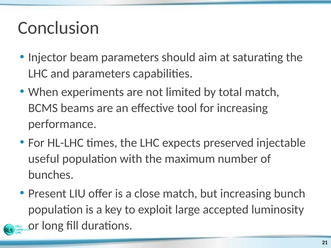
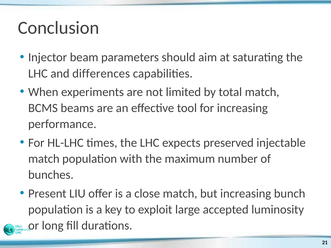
and parameters: parameters -> differences (101, 74)
useful: useful -> match (44, 159)
